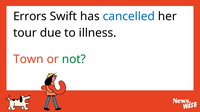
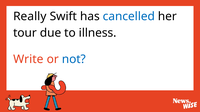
Errors: Errors -> Really (30, 16)
Town: Town -> Write (28, 59)
not colour: green -> blue (74, 59)
